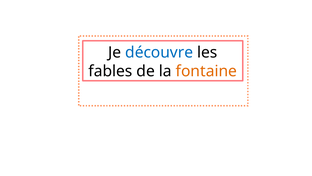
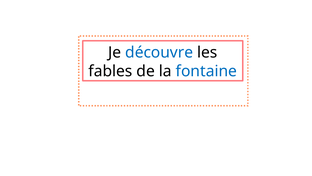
fontaine colour: orange -> blue (206, 71)
